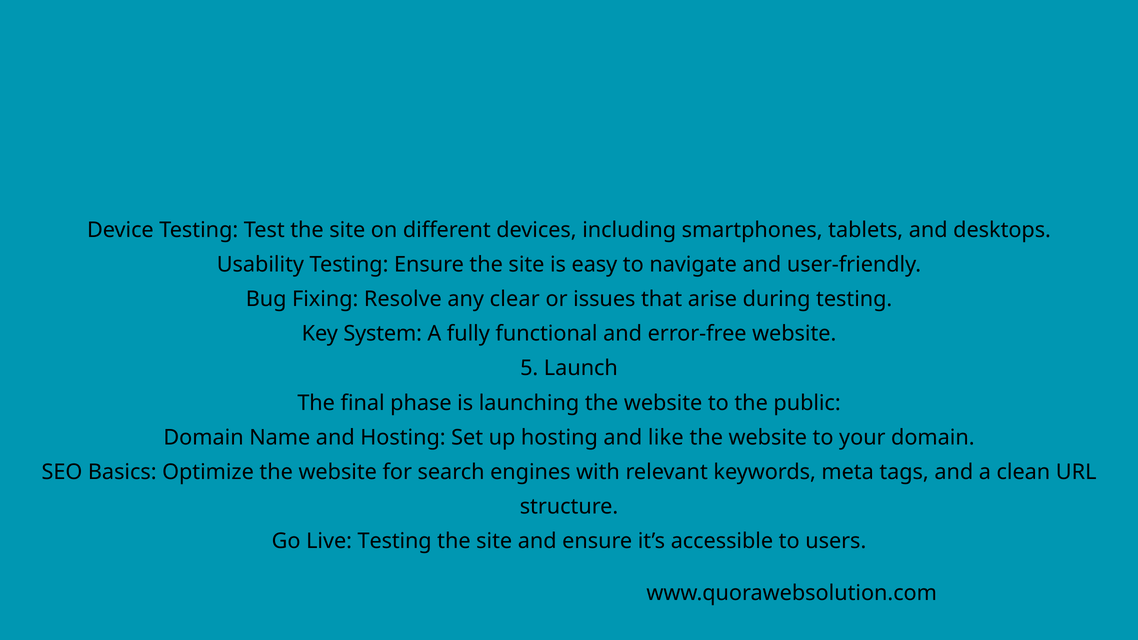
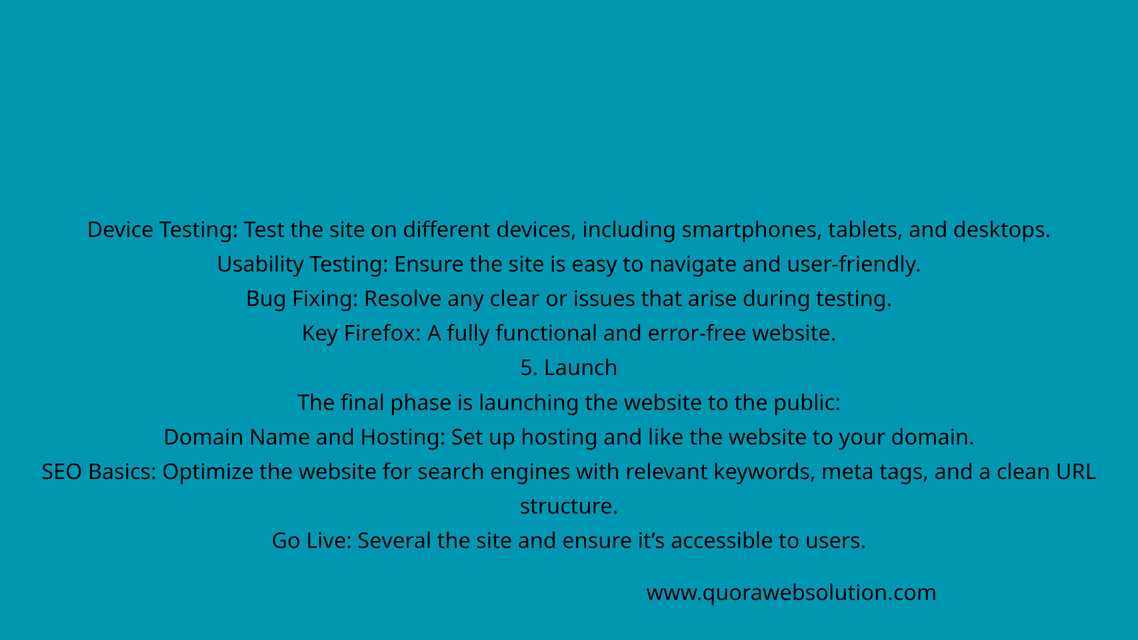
System: System -> Firefox (383, 334)
Live Testing: Testing -> Several (395, 541)
